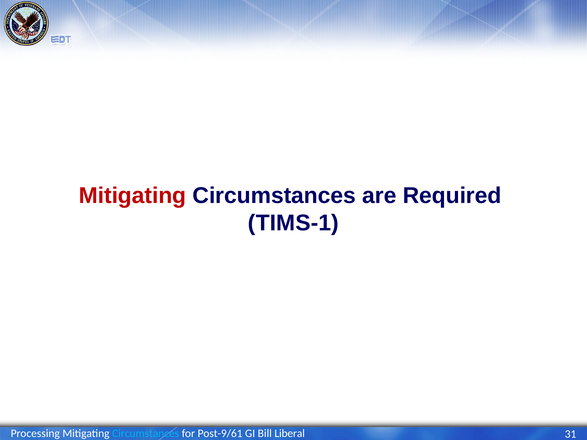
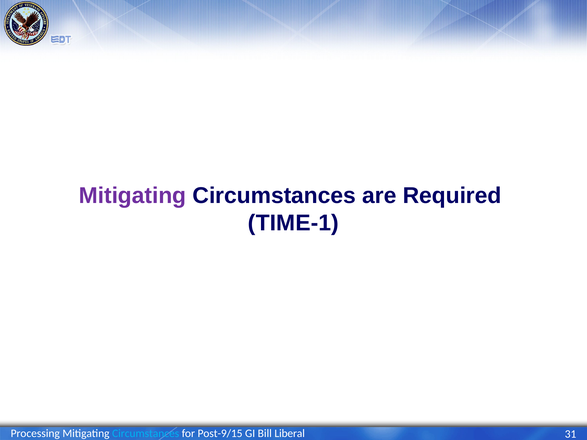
Mitigating colour: red -> purple (133, 196)
TIMS-1: TIMS-1 -> TIME-1 (293, 223)
Post-9/61: Post-9/61 -> Post-9/15 (220, 434)
